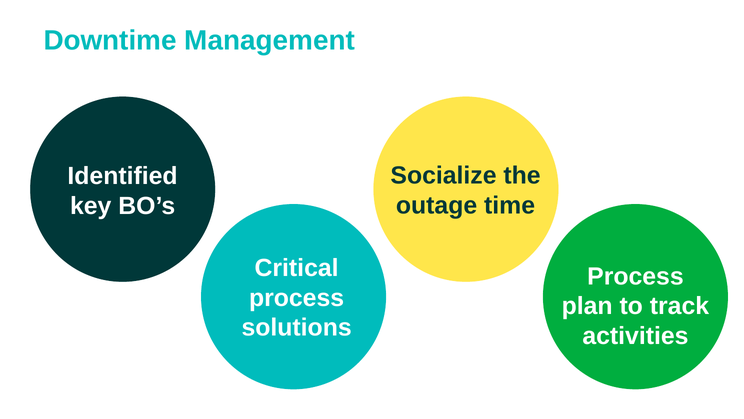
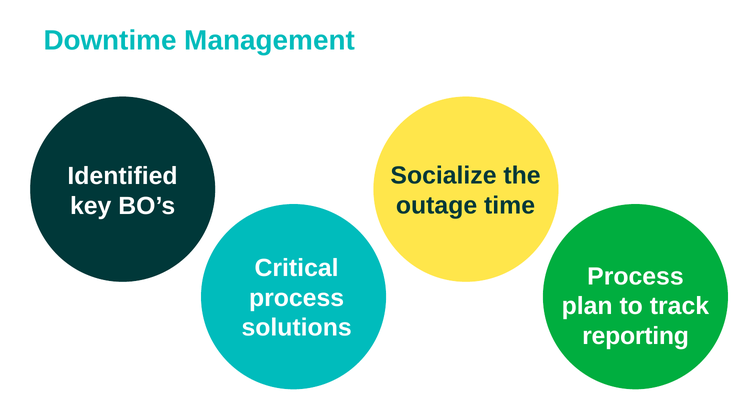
activities: activities -> reporting (636, 336)
